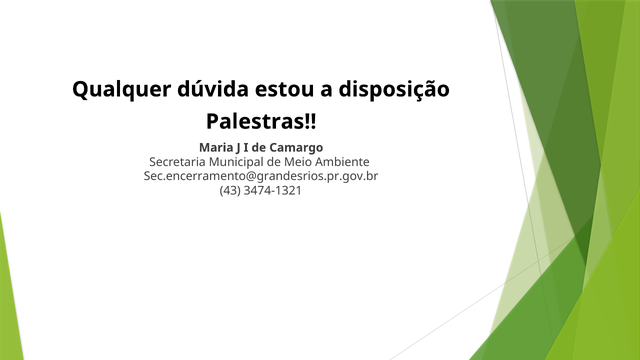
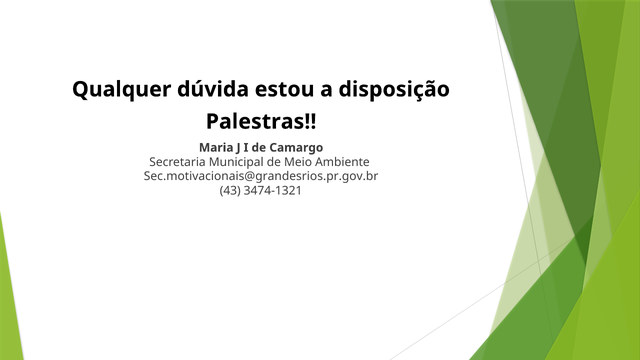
Sec.encerramento@grandesrios.pr.gov.br: Sec.encerramento@grandesrios.pr.gov.br -> Sec.motivacionais@grandesrios.pr.gov.br (261, 176)
